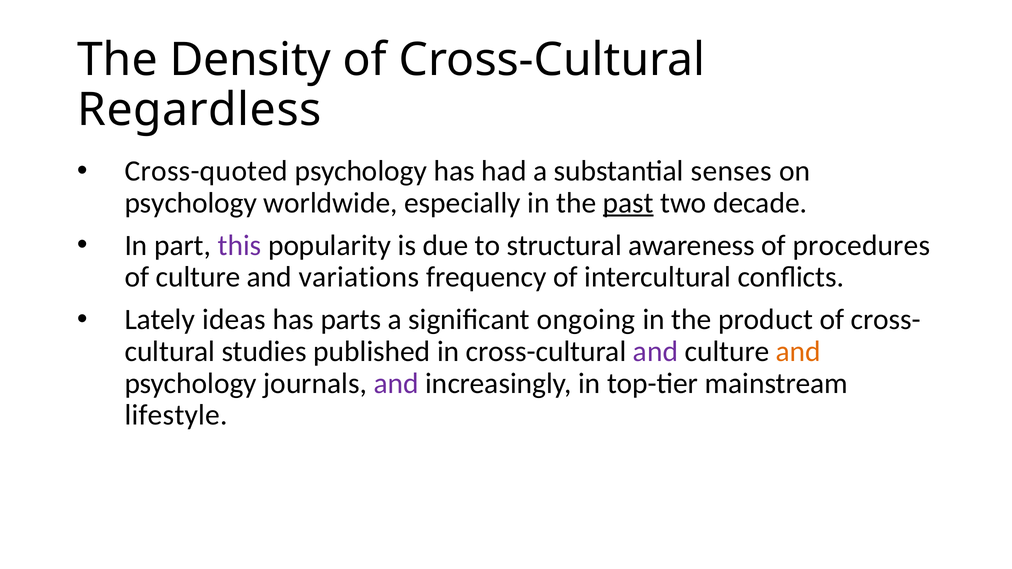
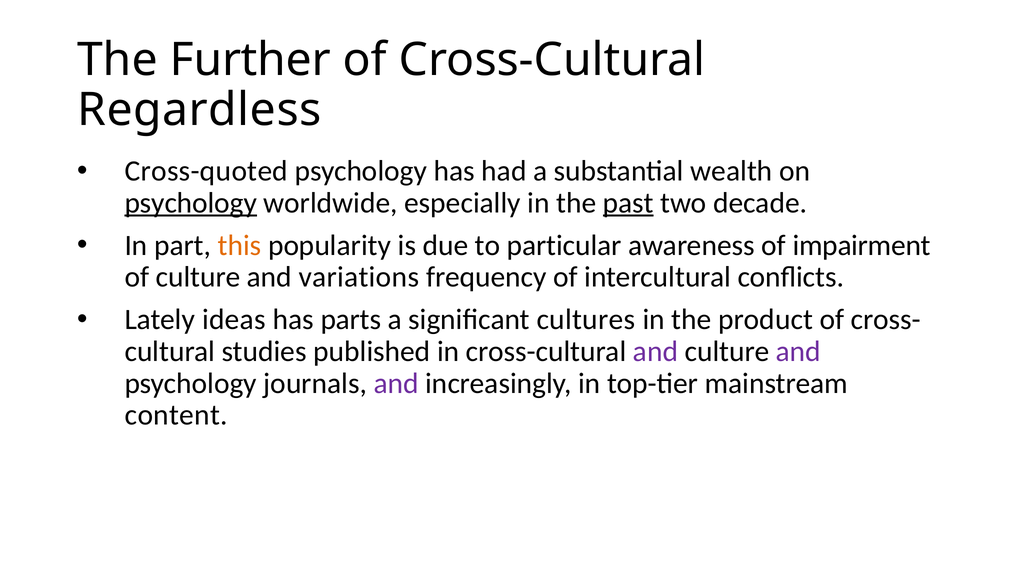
Density: Density -> Further (250, 60)
senses: senses -> wealth (731, 171)
psychology underline: none -> present (191, 203)
this colour: purple -> orange (240, 245)
structural: structural -> particular (564, 245)
procedures: procedures -> impairment (862, 245)
ongoing: ongoing -> cultures (586, 320)
and colour: orange -> purple (798, 352)
lifestyle: lifestyle -> content (176, 415)
